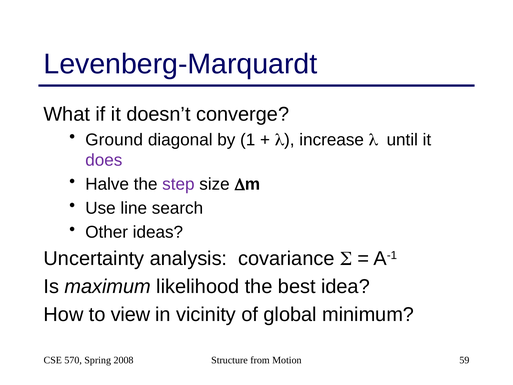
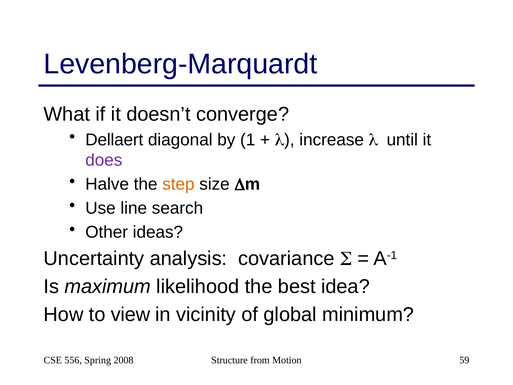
Ground: Ground -> Dellaert (114, 140)
step colour: purple -> orange (178, 184)
570: 570 -> 556 (73, 360)
